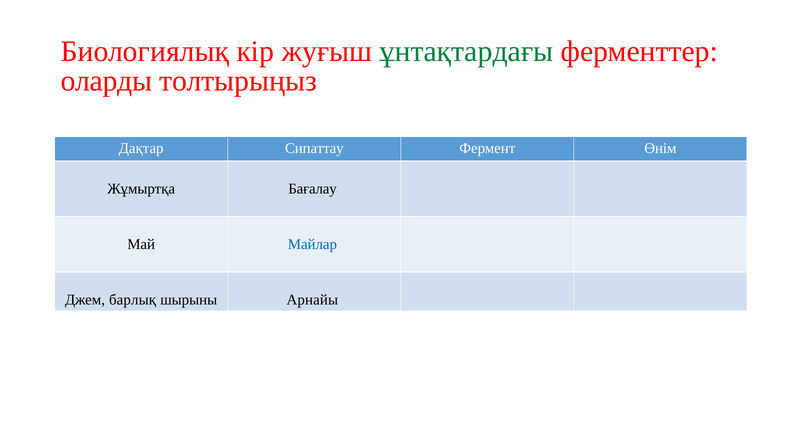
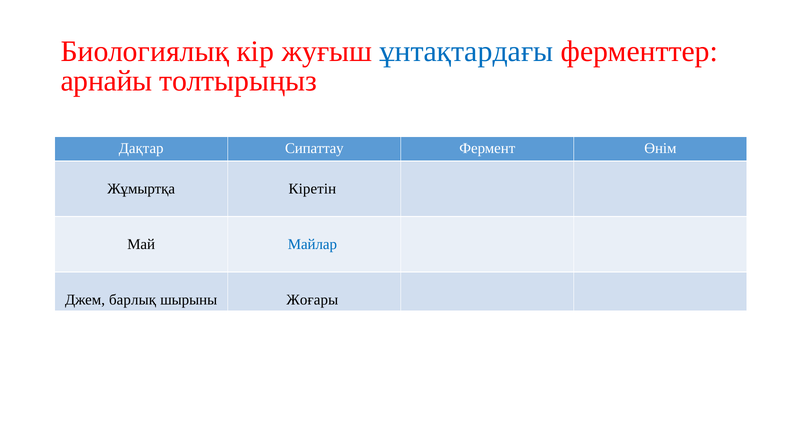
ұнтақтардағы colour: green -> blue (467, 51)
оларды: оларды -> арнайы (106, 81)
Бағалау: Бағалау -> Кіретін (312, 189)
Арнайы: Арнайы -> Жоғары (312, 300)
